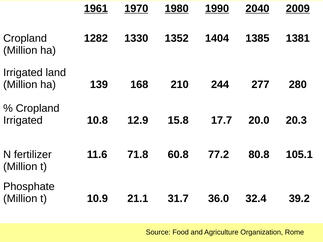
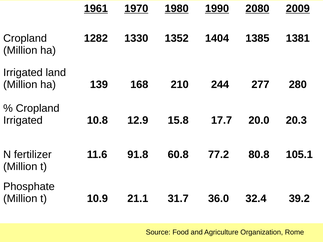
2040: 2040 -> 2080 (257, 8)
71.8: 71.8 -> 91.8 (138, 155)
